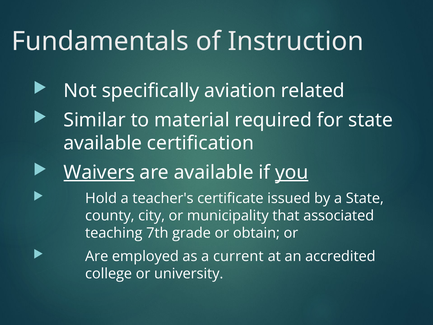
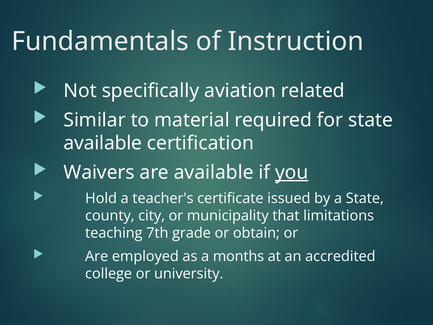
Waivers underline: present -> none (99, 172)
associated: associated -> limitations (339, 215)
current: current -> months (238, 256)
